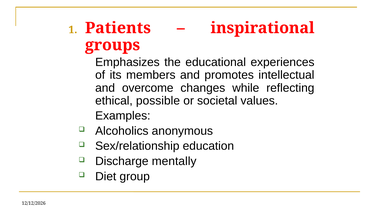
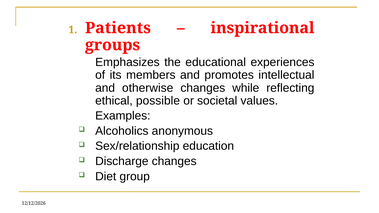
overcome: overcome -> otherwise (148, 88)
Discharge mentally: mentally -> changes (174, 161)
